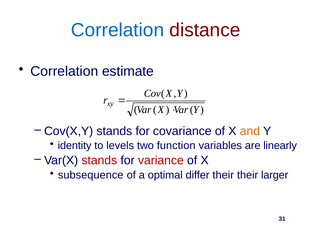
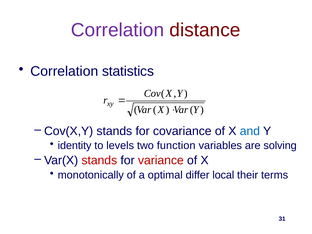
Correlation colour: blue -> purple (118, 30)
estimate: estimate -> statistics (128, 71)
and colour: orange -> blue (250, 131)
linearly: linearly -> solving (280, 146)
subsequence: subsequence -> monotonically (91, 175)
differ their: their -> local (223, 175)
larger: larger -> terms (275, 175)
